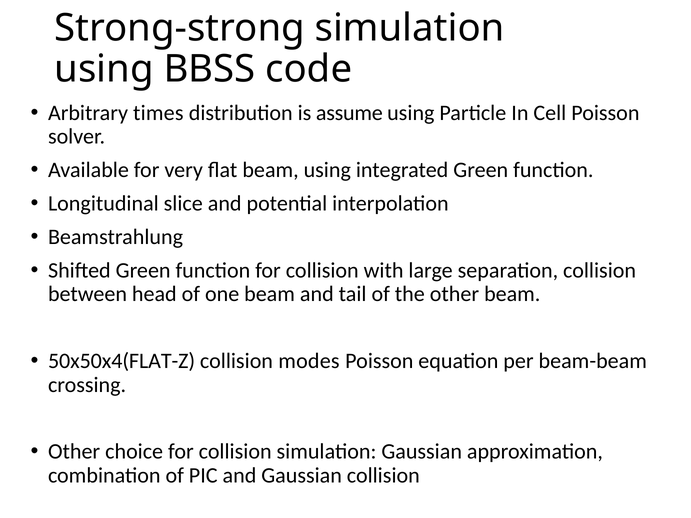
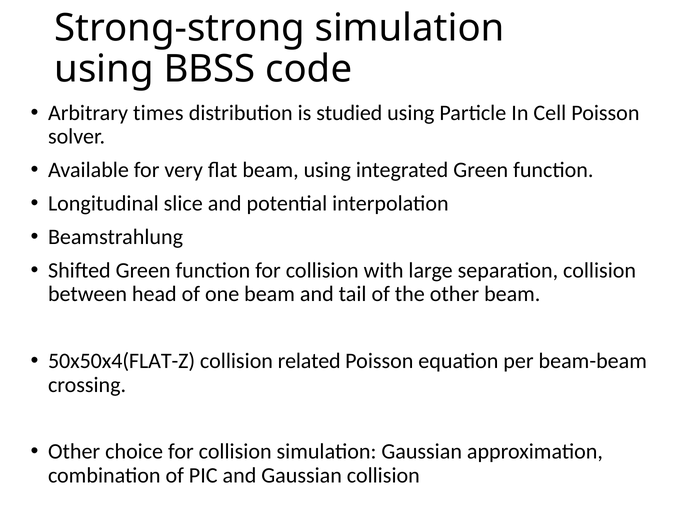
assume: assume -> studied (349, 113)
modes: modes -> related (309, 361)
